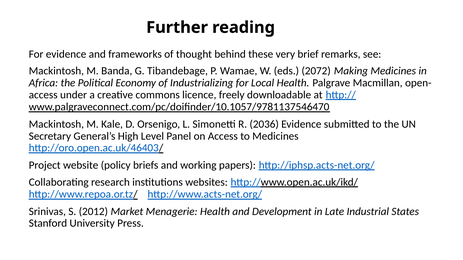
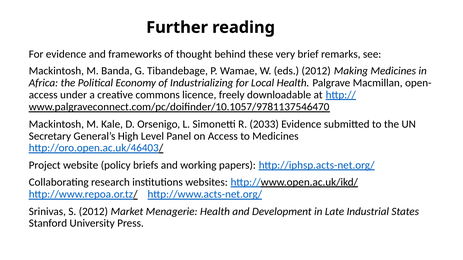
eds 2072: 2072 -> 2012 (316, 71)
2036: 2036 -> 2033 (264, 124)
